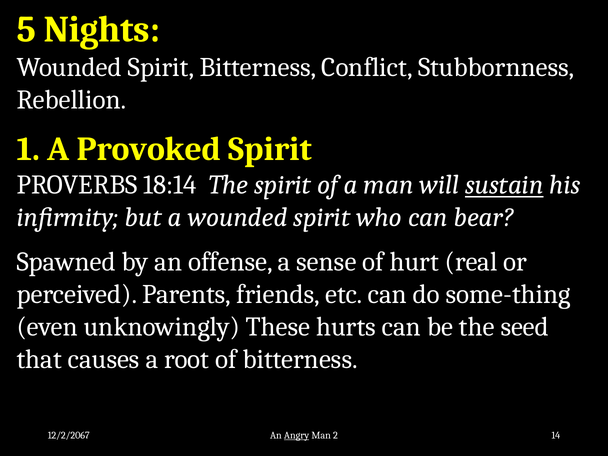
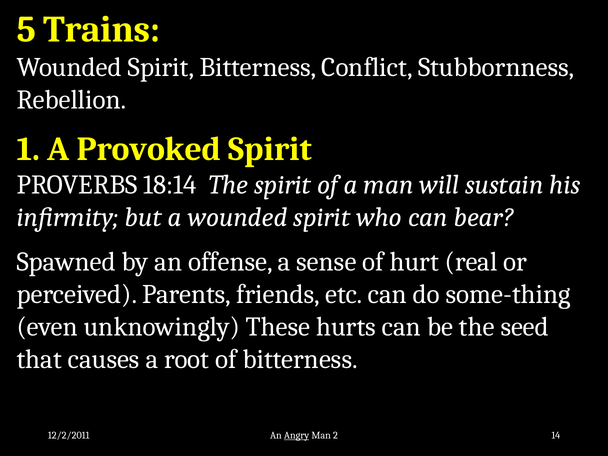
Nights: Nights -> Trains (102, 30)
sustain underline: present -> none (504, 185)
12/2/2067: 12/2/2067 -> 12/2/2011 (69, 435)
